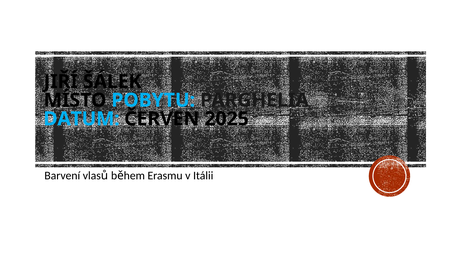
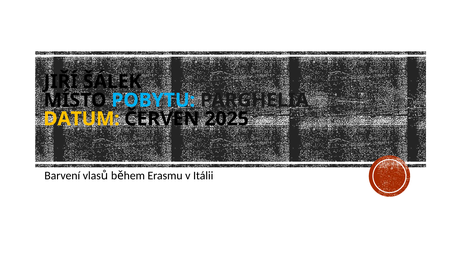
DATUM colour: light blue -> yellow (82, 119)
